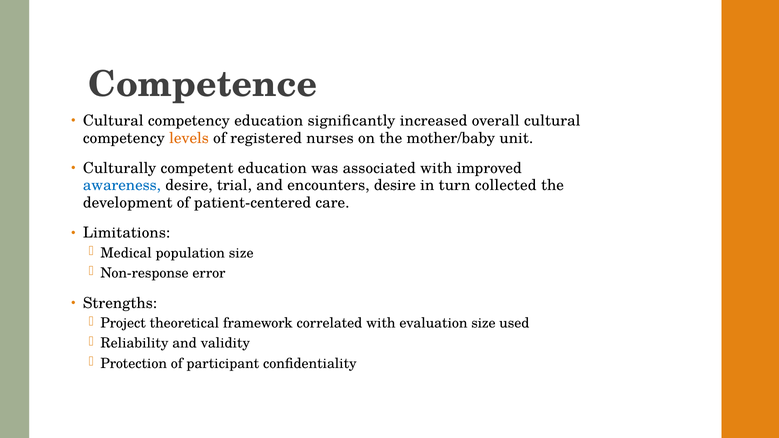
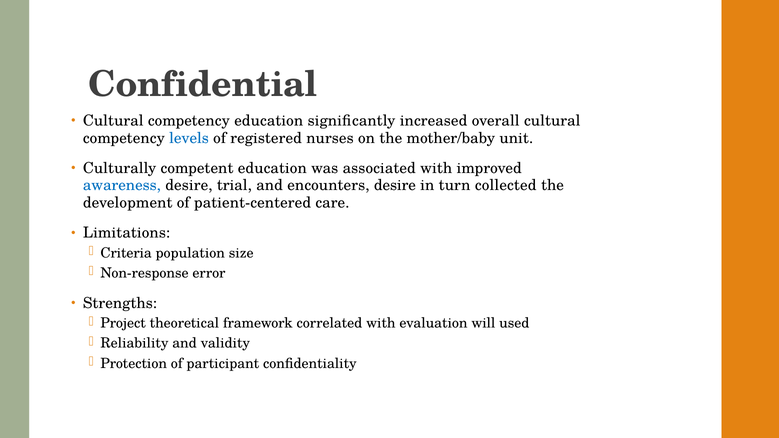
Competence: Competence -> Confidential (203, 85)
levels colour: orange -> blue (189, 138)
Medical: Medical -> Criteria (126, 253)
evaluation size: size -> will (483, 323)
